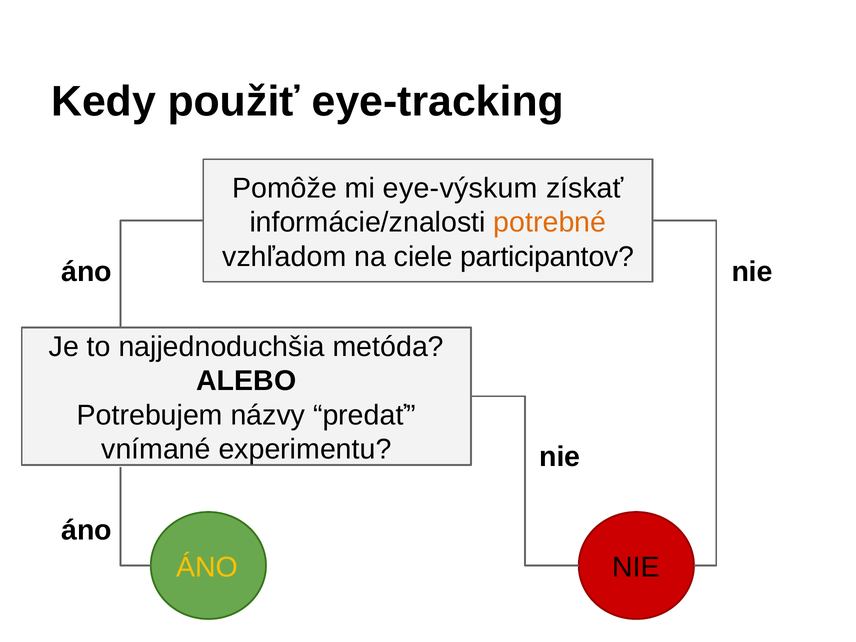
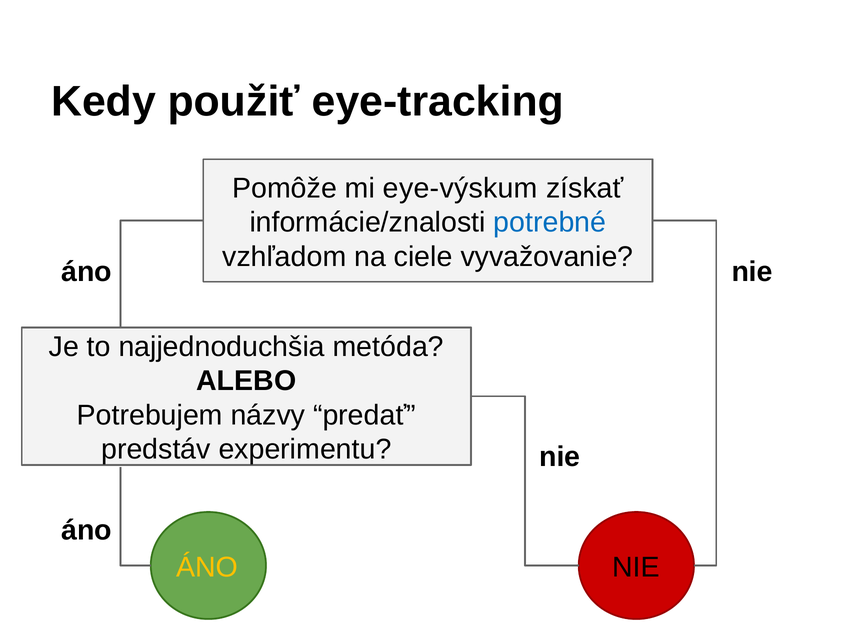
potrebné colour: orange -> blue (550, 222)
participantov: participantov -> vyvažovanie (547, 257)
vnímané: vnímané -> predstáv (156, 450)
